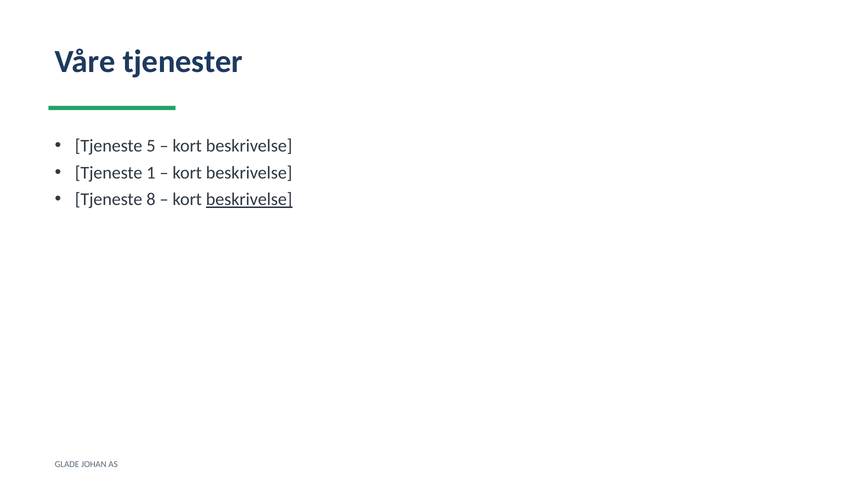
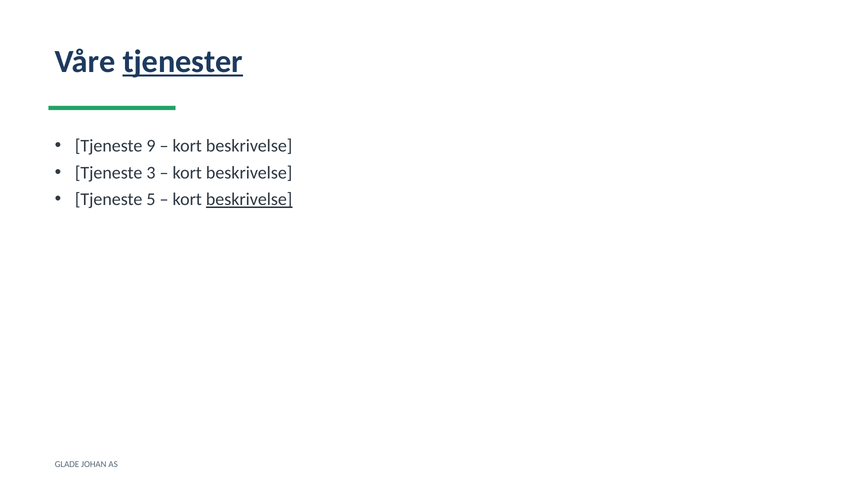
tjenester underline: none -> present (183, 61)
5: 5 -> 9 (151, 146)
1: 1 -> 3 (151, 173)
8: 8 -> 5 (151, 200)
